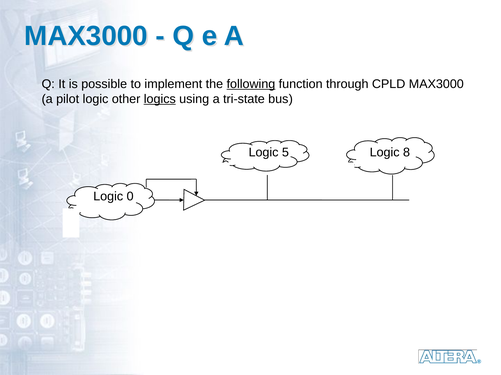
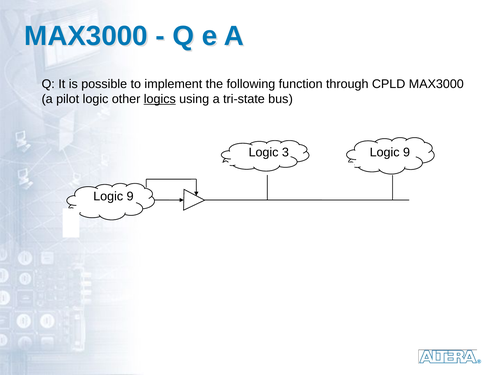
following underline: present -> none (251, 84)
5: 5 -> 3 (285, 153)
8: 8 -> 9 (407, 153)
0: 0 -> 9 (130, 197)
